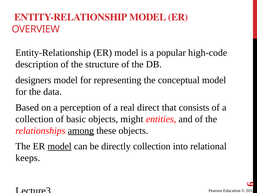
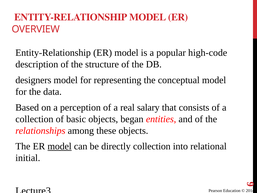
direct: direct -> salary (148, 107)
might: might -> began (132, 119)
among underline: present -> none (81, 130)
keeps: keeps -> initial (28, 158)
